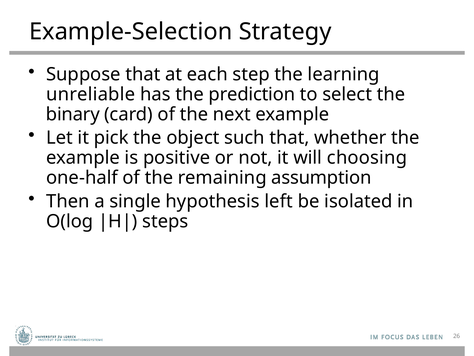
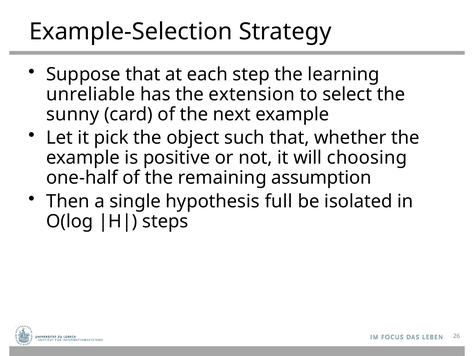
prediction: prediction -> extension (252, 94)
binary: binary -> sunny (73, 114)
left: left -> full (279, 201)
